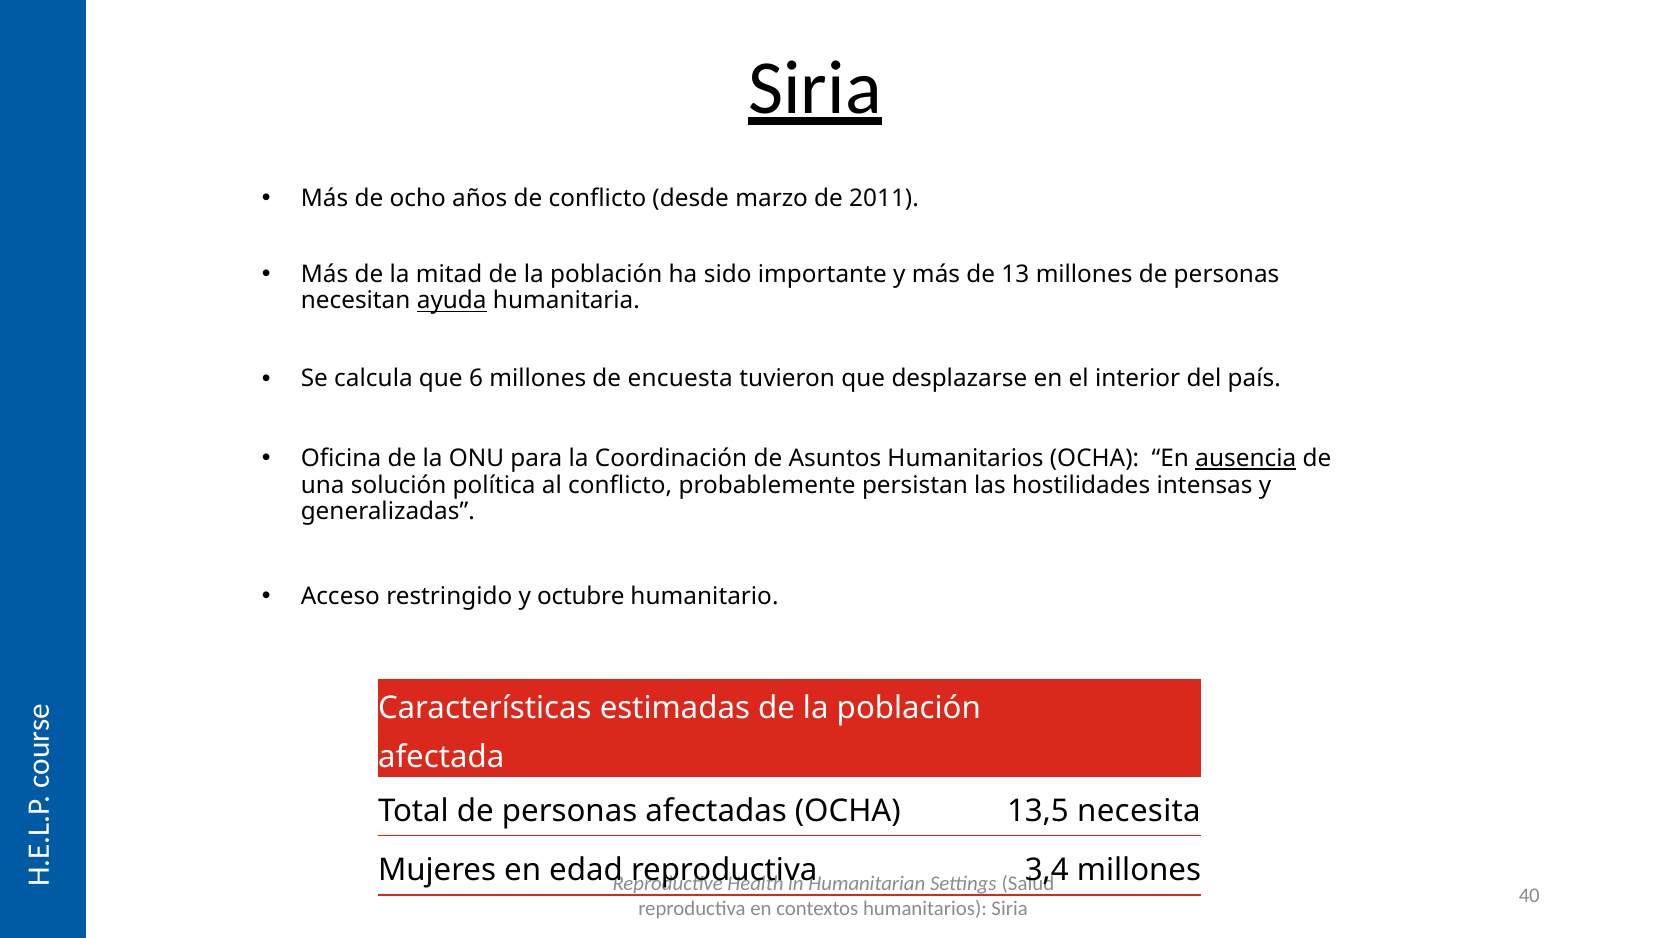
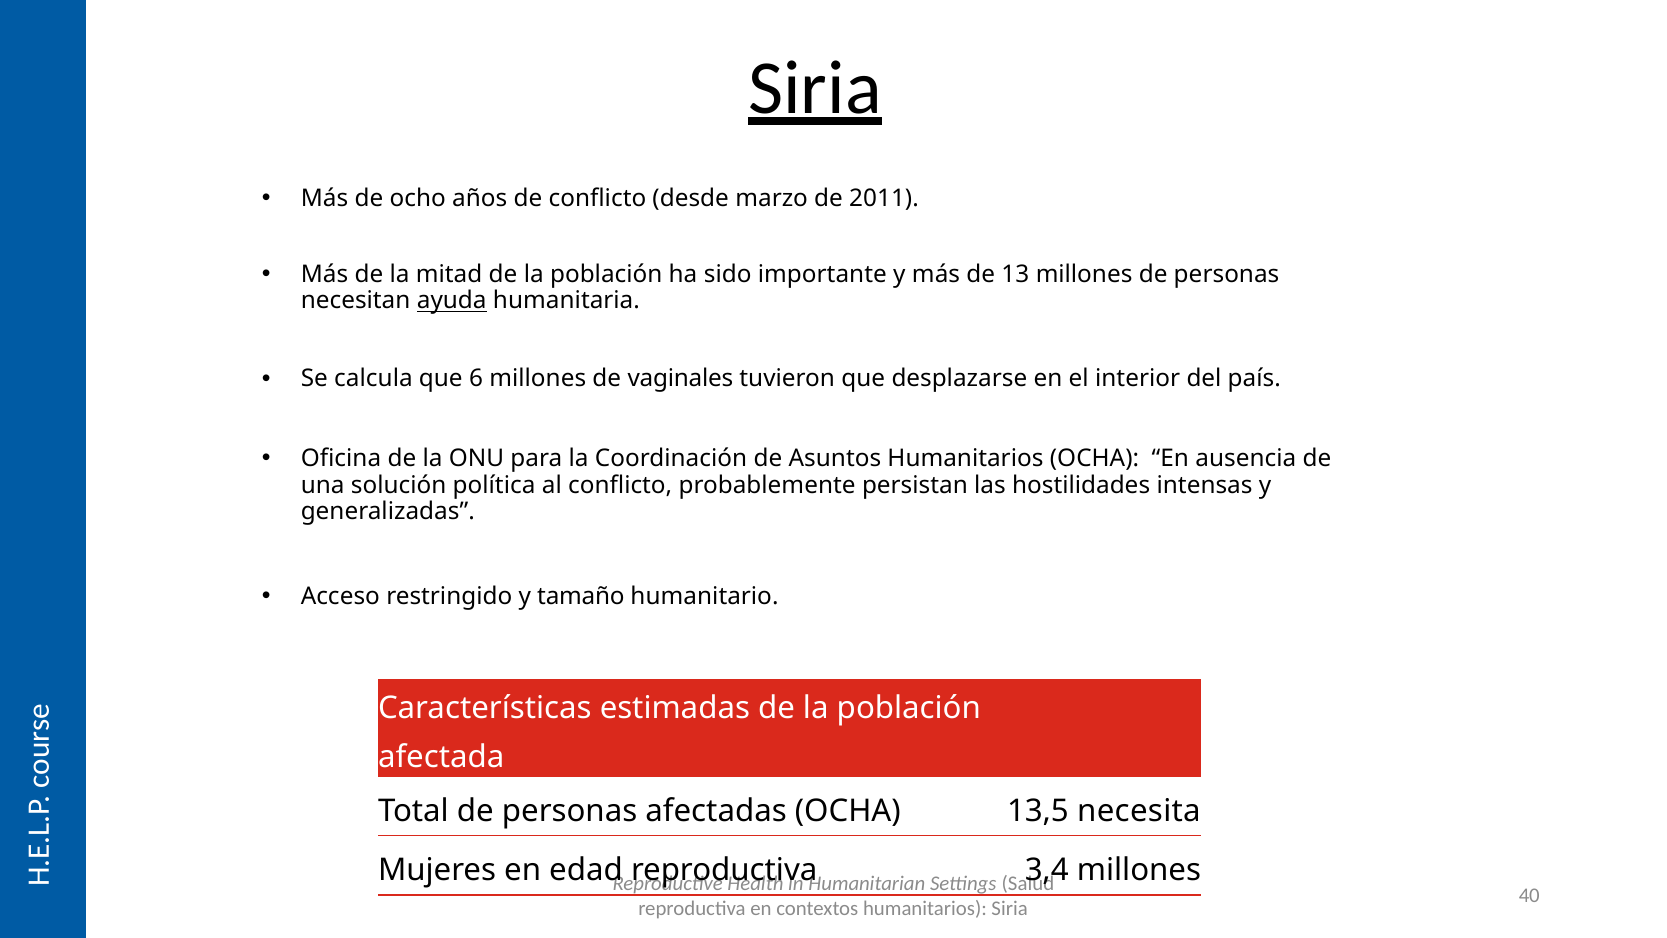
encuesta: encuesta -> vaginales (680, 379)
ausencia underline: present -> none (1246, 459)
octubre: octubre -> tamaño (581, 597)
